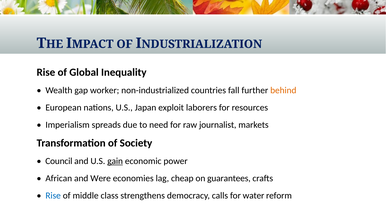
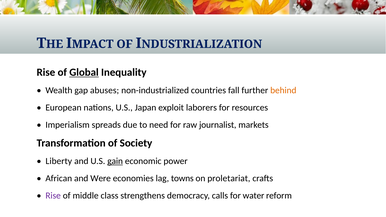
Global underline: none -> present (84, 72)
worker: worker -> abuses (105, 91)
Council: Council -> Liberty (59, 161)
cheap: cheap -> towns (182, 178)
guarantees: guarantees -> proletariat (229, 178)
Rise colour: blue -> purple (53, 196)
